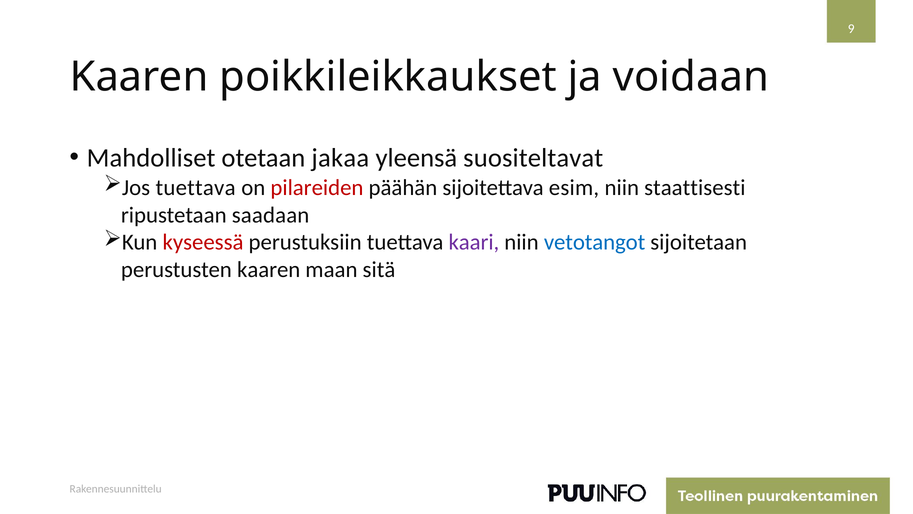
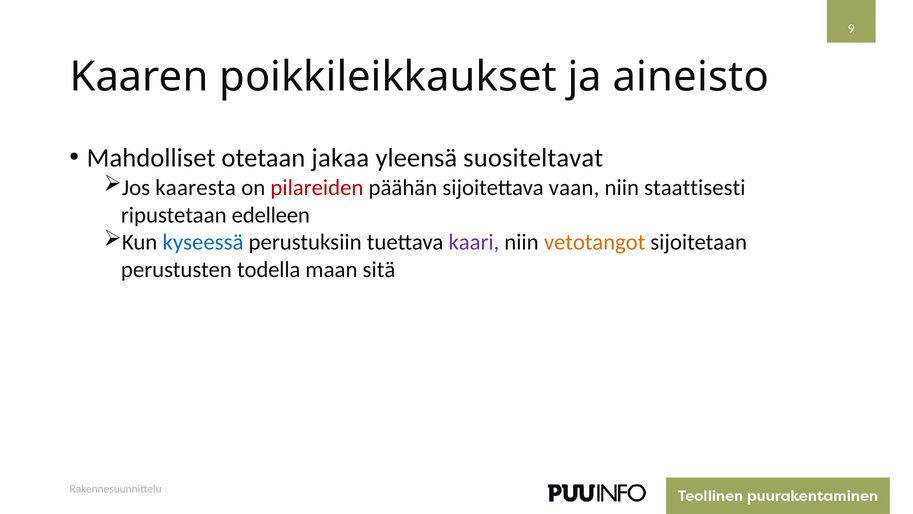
voidaan: voidaan -> aineisto (691, 77)
Jos tuettava: tuettava -> kaaresta (196, 187)
esim: esim -> vaan (574, 187)
saadaan: saadaan -> edelleen (271, 215)
kyseessä colour: red -> blue (203, 242)
vetotangot colour: blue -> orange (595, 242)
perustusten kaaren: kaaren -> todella (269, 270)
